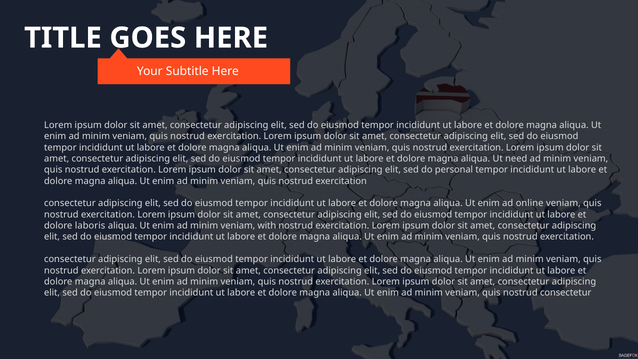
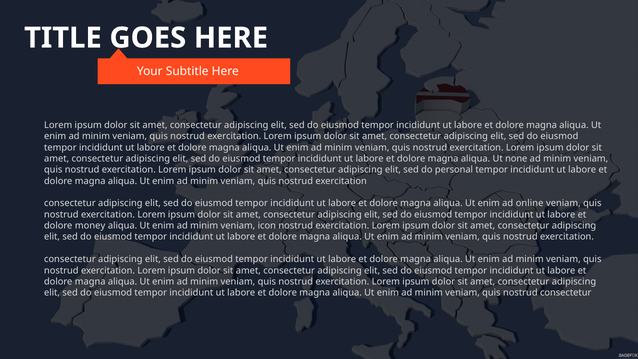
need: need -> none (516, 159)
laboris: laboris -> money (90, 226)
with: with -> icon (267, 226)
